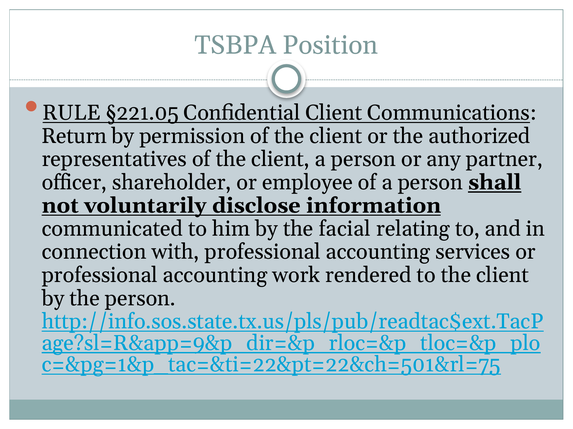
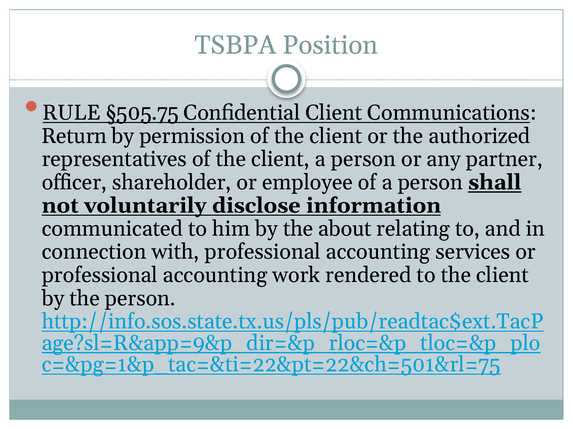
§221.05: §221.05 -> §505.75 (142, 113)
facial: facial -> about (345, 229)
